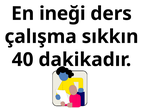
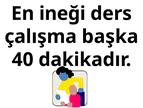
sıkkın: sıkkın -> başka (110, 36)
